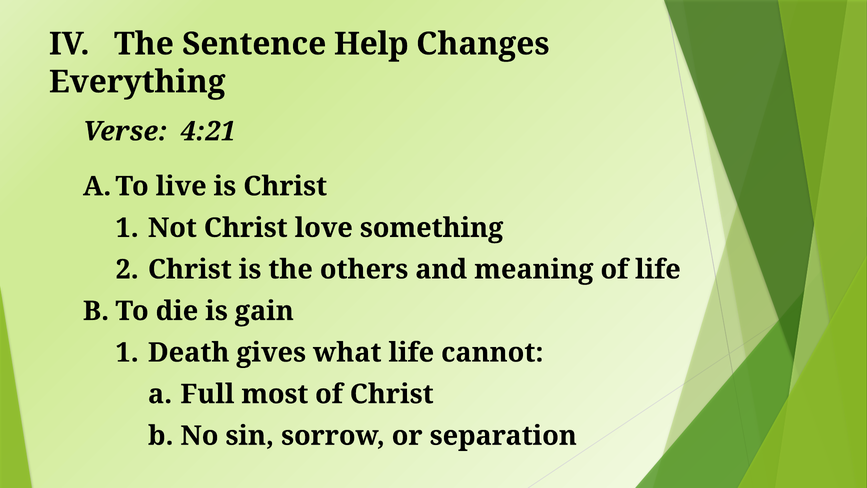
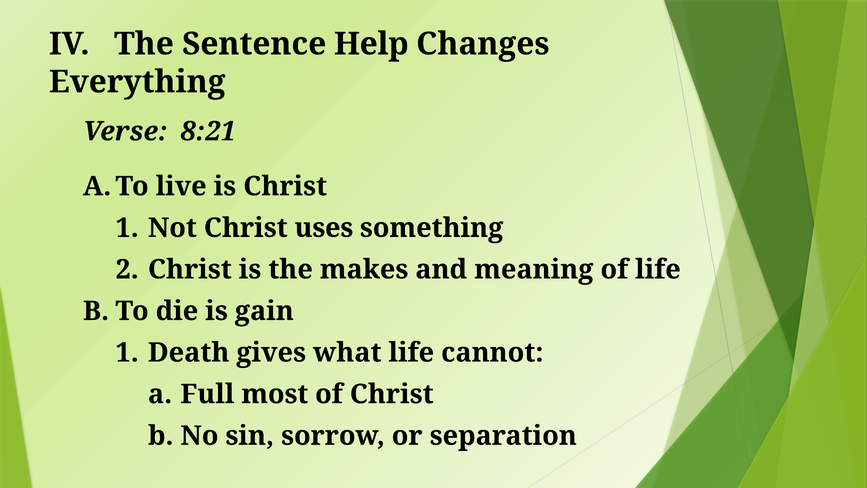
4:21: 4:21 -> 8:21 (208, 131)
love: love -> uses (324, 228)
others: others -> makes (364, 269)
